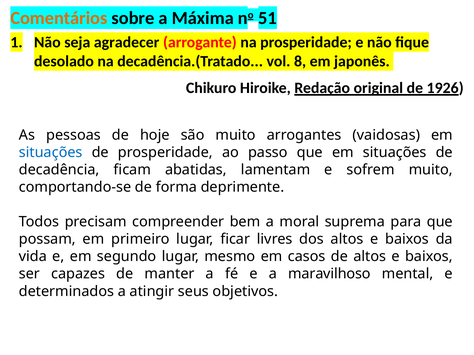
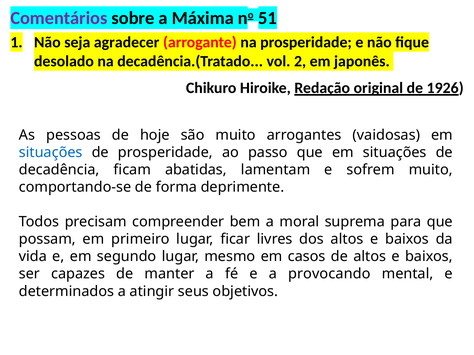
Comentários colour: orange -> purple (59, 18)
8: 8 -> 2 (300, 61)
maravilhoso: maravilhoso -> provocando (329, 274)
